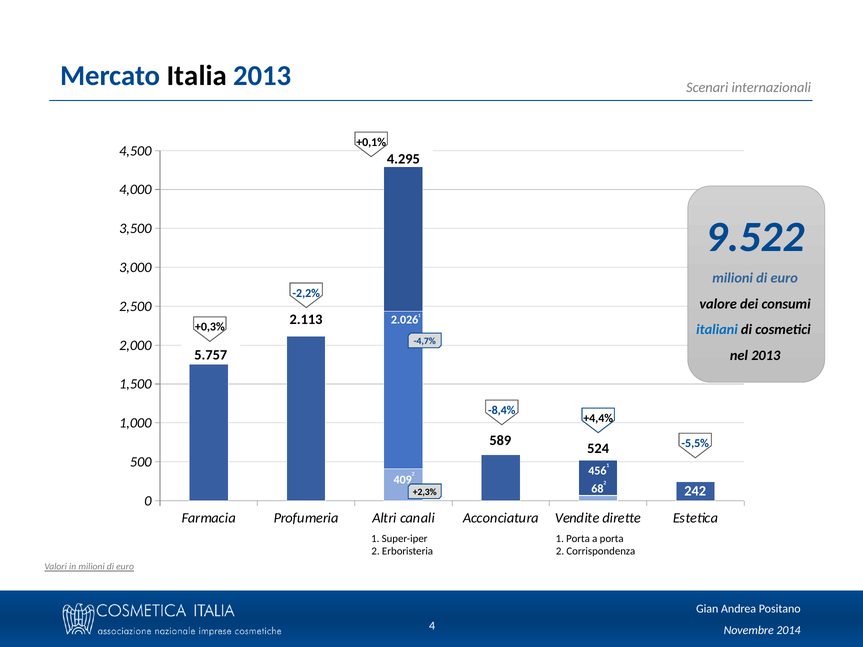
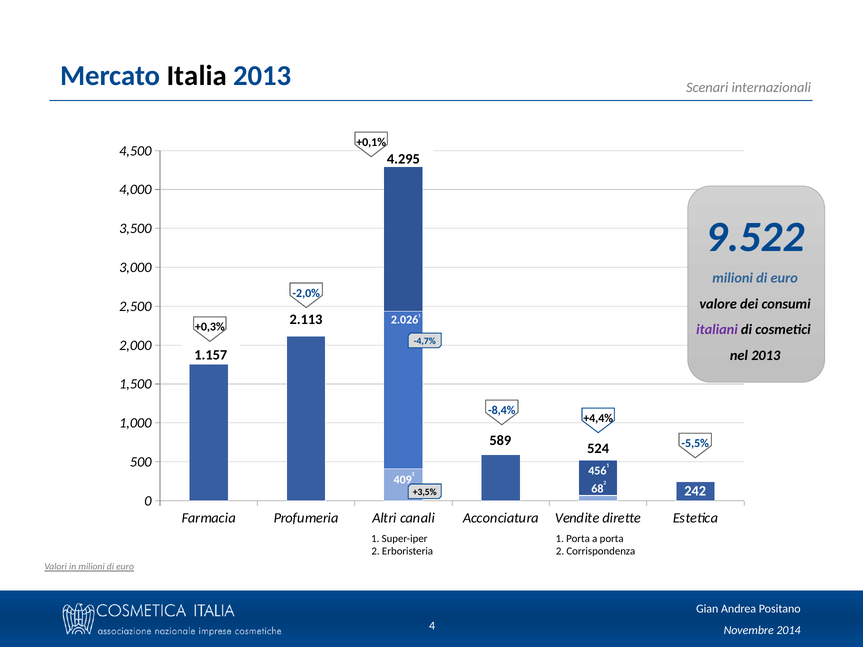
-2,2%: -2,2% -> -2,0% (306, 293)
italiani colour: blue -> purple (717, 330)
5.757: 5.757 -> 1.157 (211, 355)
+2,3%: +2,3% -> +3,5% (425, 492)
